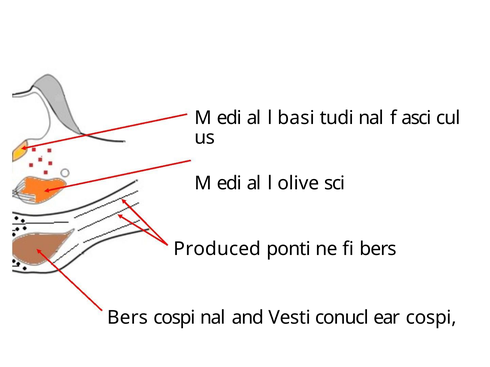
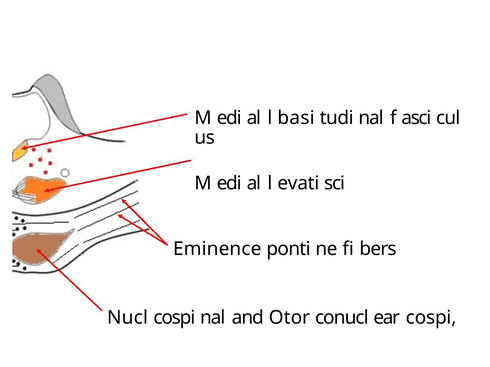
olive: olive -> evati (298, 184)
Produced: Produced -> Eminence (217, 249)
Bers: Bers -> Nucl (128, 318)
Vesti: Vesti -> Otor (289, 318)
